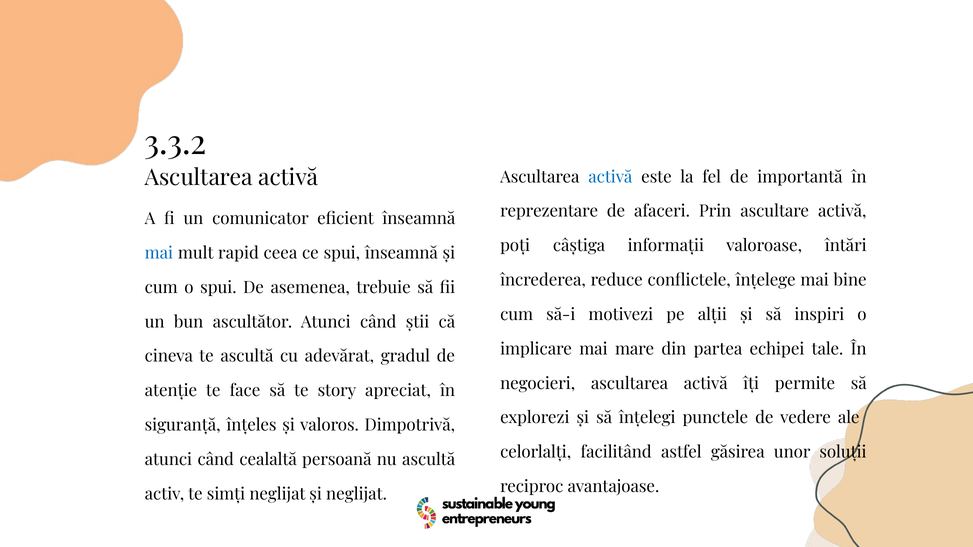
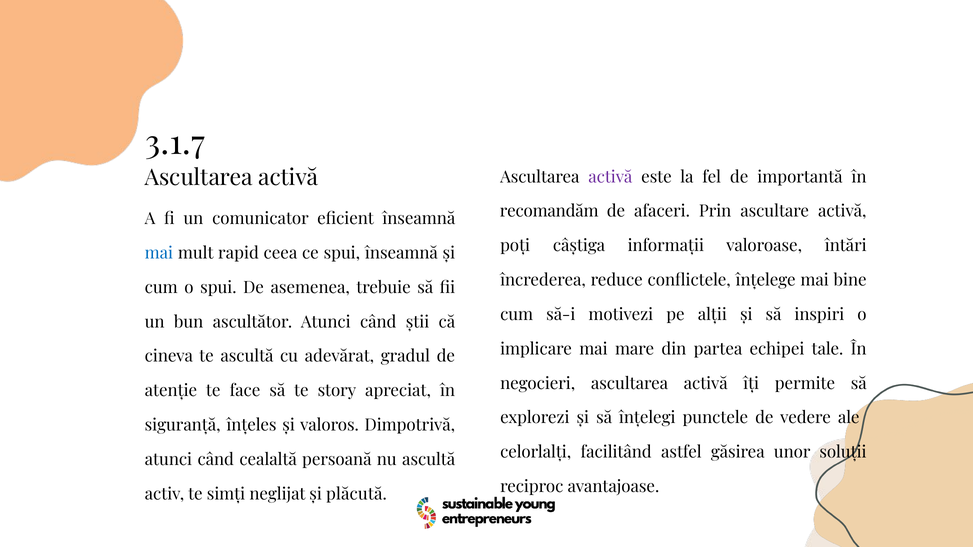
3.3.2: 3.3.2 -> 3.1.7 (175, 143)
activă colour: blue -> purple (610, 177)
reprezentare: reprezentare -> recomandăm (549, 212)
și neglijat: neglijat -> plăcută (356, 494)
